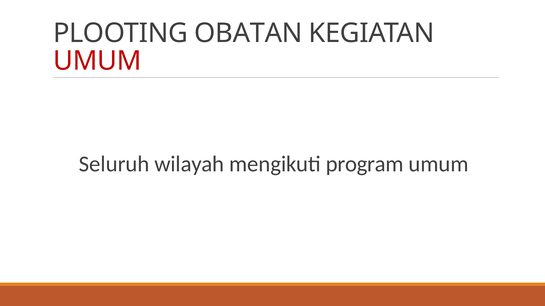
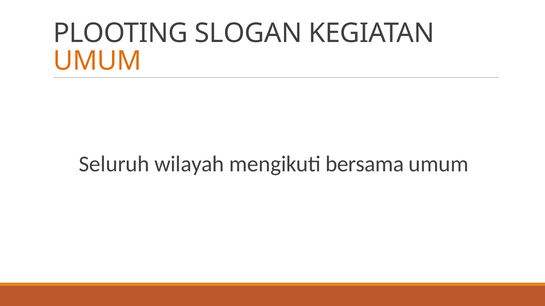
OBATAN: OBATAN -> SLOGAN (248, 33)
UMUM colour: red -> orange (97, 61)
program: program -> bersama (365, 164)
